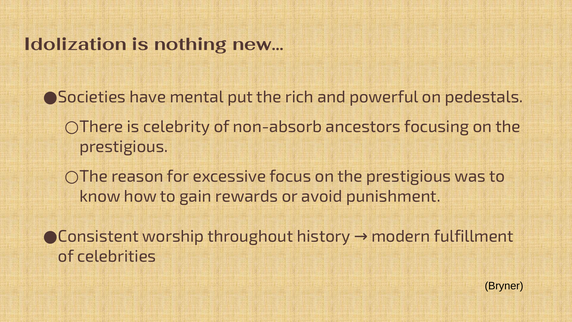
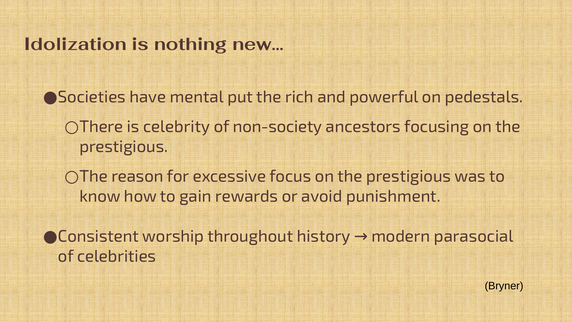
non-absorb: non-absorb -> non-society (278, 127)
fulfillment: fulfillment -> parasocial (474, 236)
